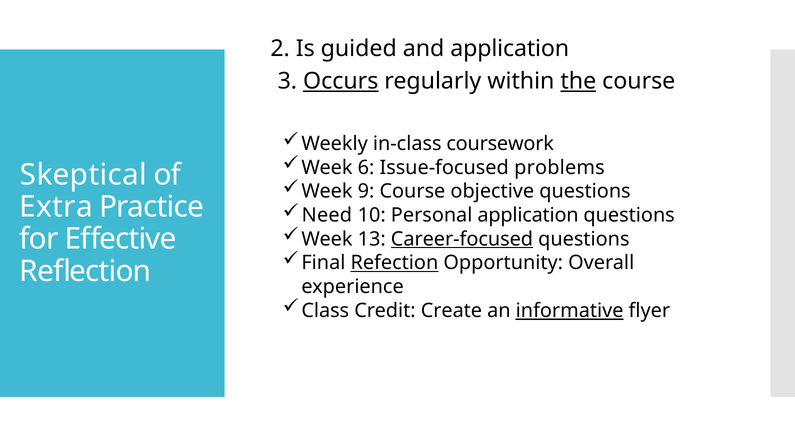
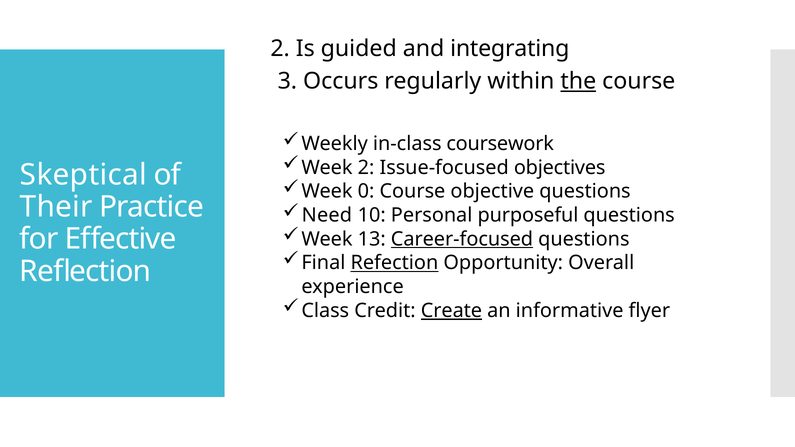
and application: application -> integrating (510, 48)
Occurs underline: present -> none (341, 81)
Week 6: 6 -> 2 (366, 168)
problems: problems -> objectives (560, 168)
9: 9 -> 0 (366, 191)
Extra: Extra -> Their (56, 207)
Personal application: application -> purposeful (528, 215)
Create underline: none -> present (451, 311)
informative underline: present -> none (570, 311)
